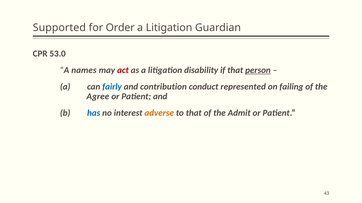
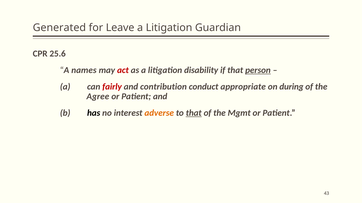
Supported: Supported -> Generated (59, 28)
Order: Order -> Leave (120, 28)
53.0: 53.0 -> 25.6 (58, 54)
fairly colour: blue -> red (112, 87)
represented: represented -> appropriate (243, 87)
failing: failing -> during (291, 87)
has colour: blue -> black (94, 113)
that underline: none -> present (194, 113)
Admit: Admit -> Mgmt (239, 113)
